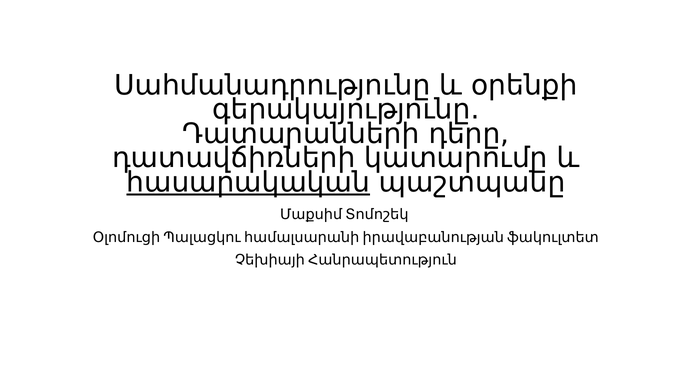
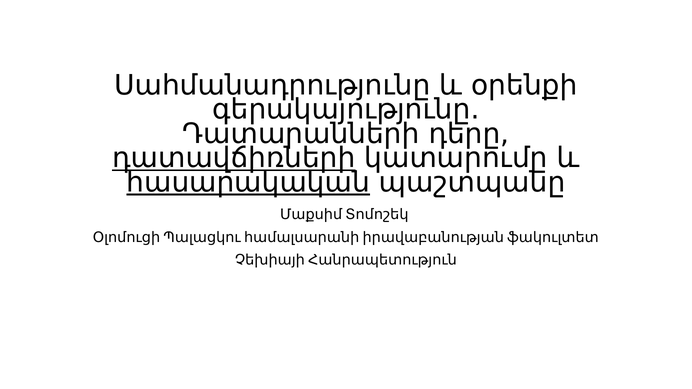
դատավճիռների underline: none -> present (234, 158)
